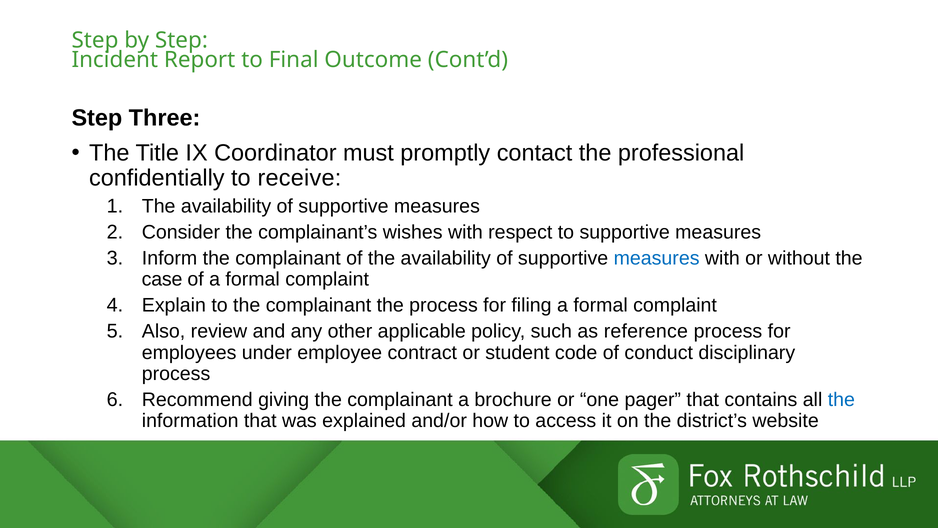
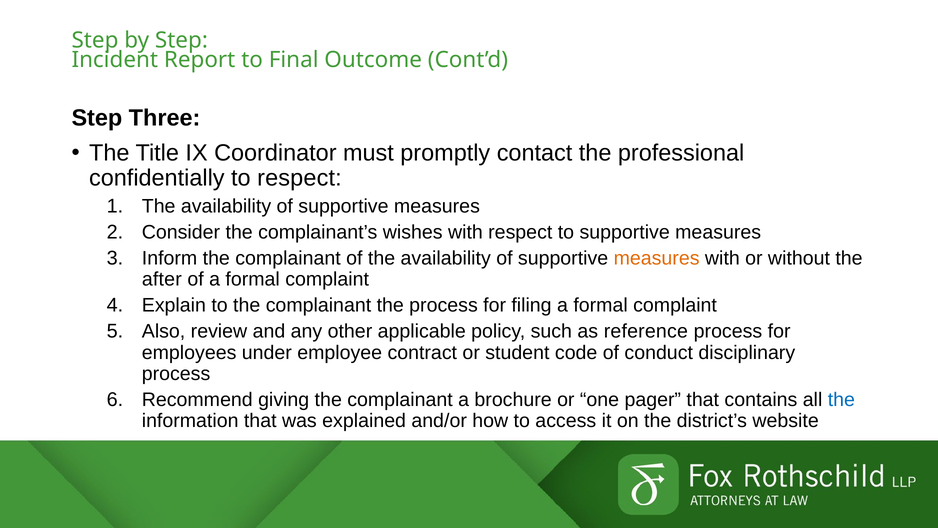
to receive: receive -> respect (299, 178)
measures colour: blue -> orange (657, 258)
case: case -> after (162, 279)
